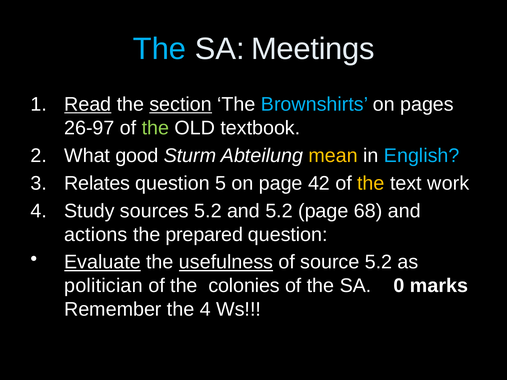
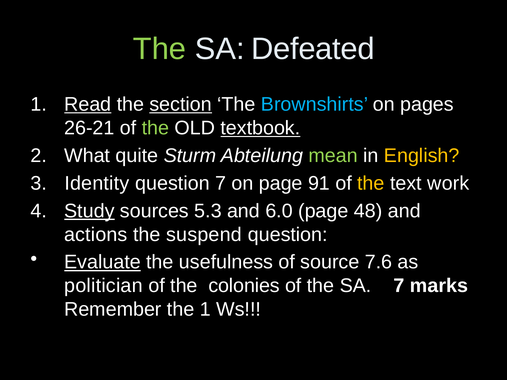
The colour: light blue -> light green (160, 49)
Meetings: Meetings -> Defeated (313, 49)
26-97: 26-97 -> 26-21 (89, 128)
textbook underline: none -> present (260, 128)
good: good -> quite (137, 156)
mean colour: yellow -> light green (333, 156)
English colour: light blue -> yellow (422, 156)
Relates: Relates -> Identity (97, 183)
question 5: 5 -> 7 (221, 183)
42: 42 -> 91 (319, 183)
Study underline: none -> present (89, 211)
sources 5.2: 5.2 -> 5.3 (208, 211)
and 5.2: 5.2 -> 6.0 (279, 211)
68: 68 -> 48 (368, 211)
prepared: prepared -> suspend (204, 235)
usefulness underline: present -> none (226, 262)
source 5.2: 5.2 -> 7.6 (378, 262)
SA 0: 0 -> 7 (399, 286)
the 4: 4 -> 1 (205, 310)
